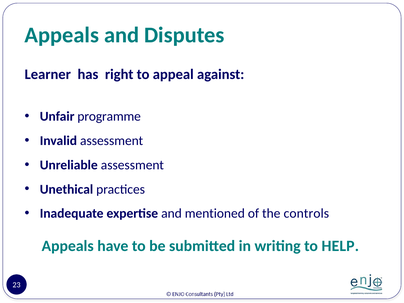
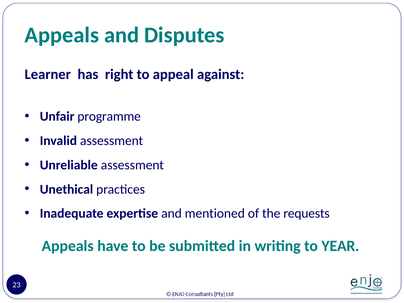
controls: controls -> requests (306, 213)
HELP: HELP -> YEAR (340, 246)
